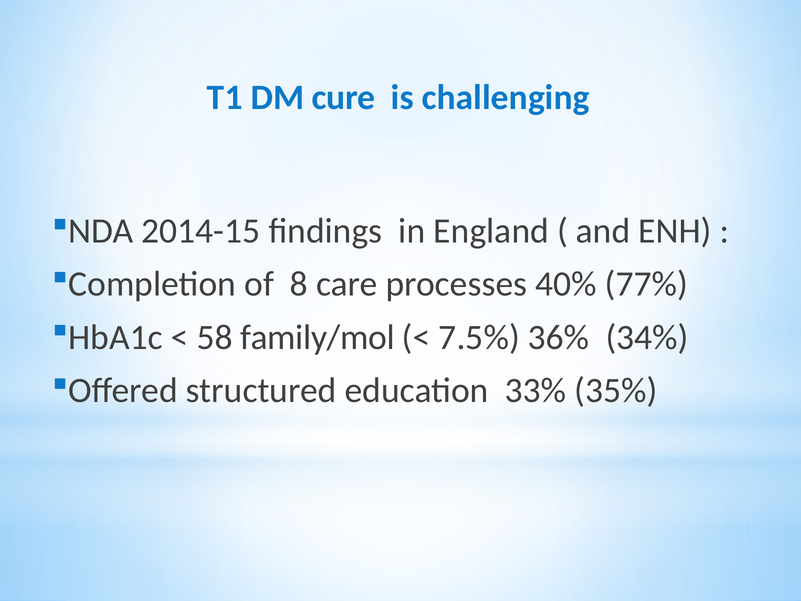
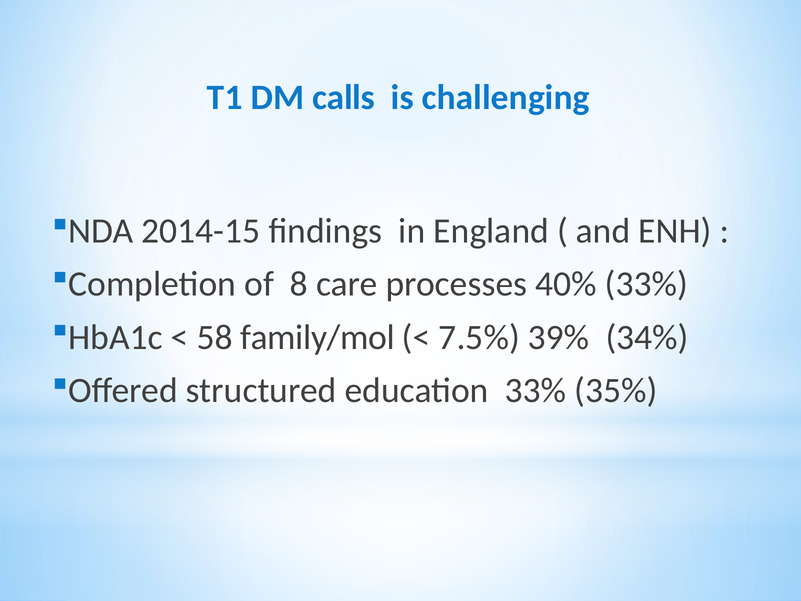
cure: cure -> calls (344, 97)
40% 77%: 77% -> 33% (646, 284)
36%: 36% -> 39% (559, 337)
